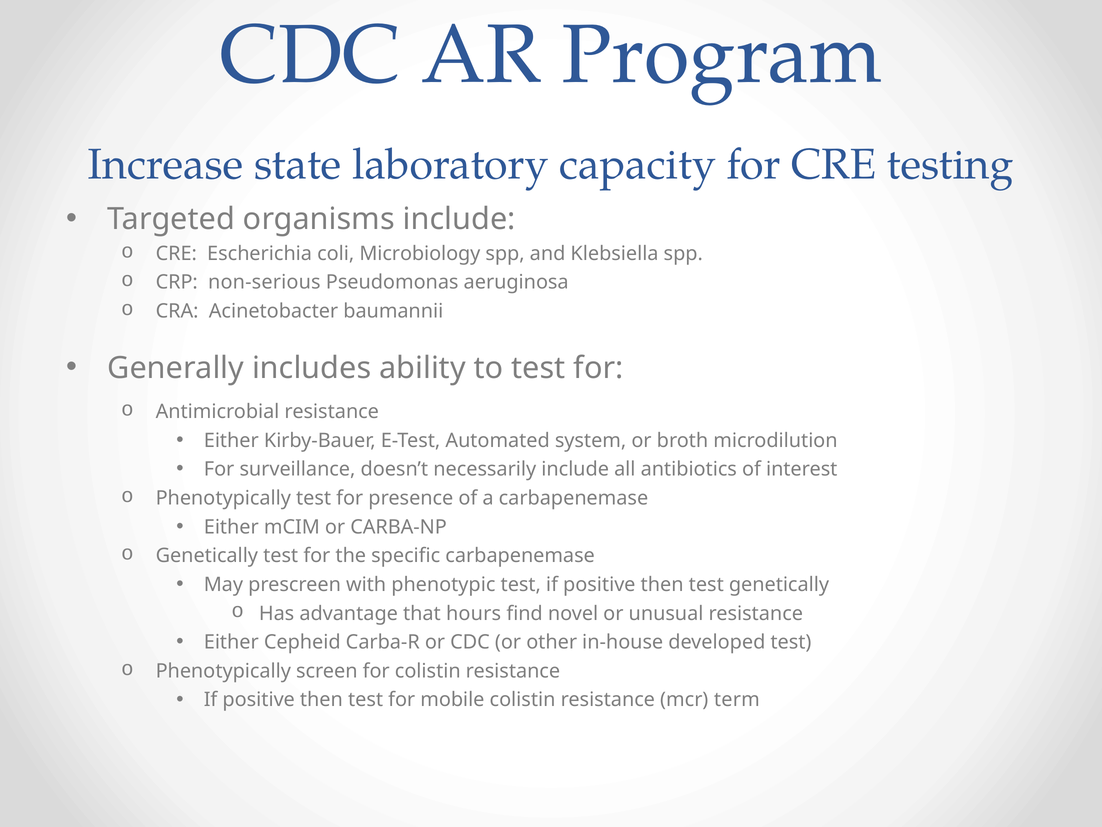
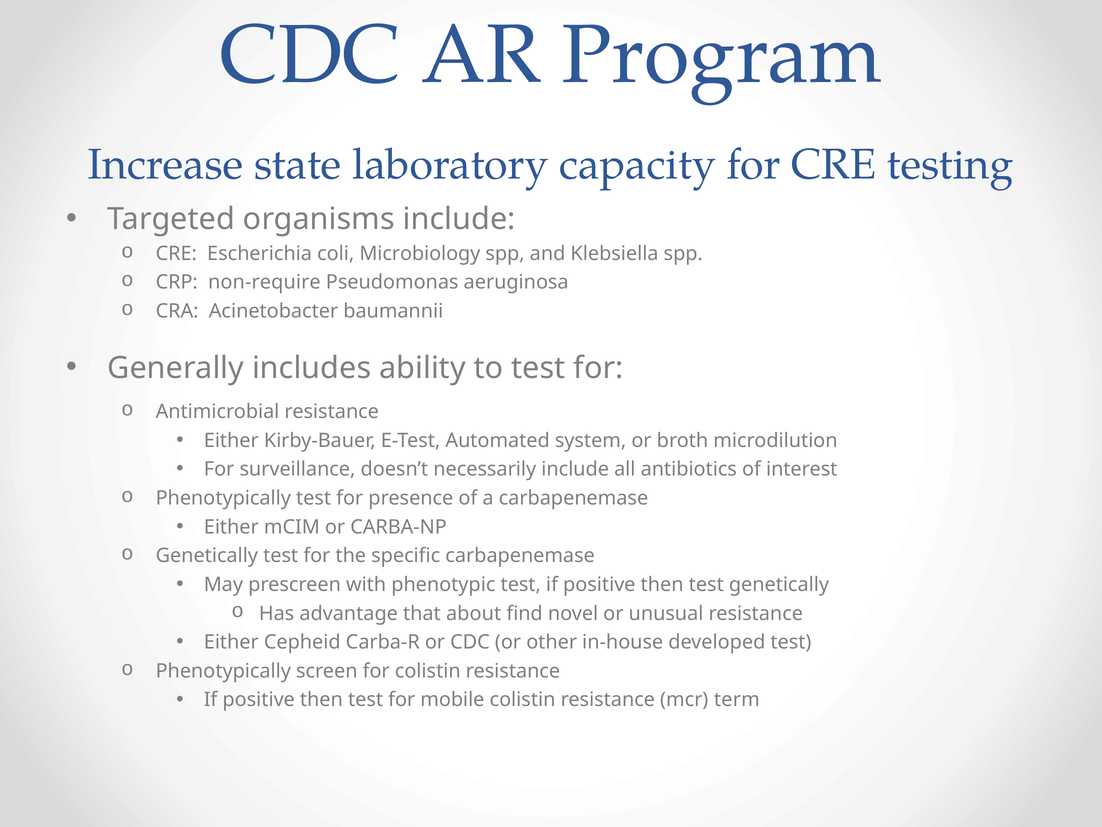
non-serious: non-serious -> non-require (264, 282)
hours: hours -> about (474, 613)
